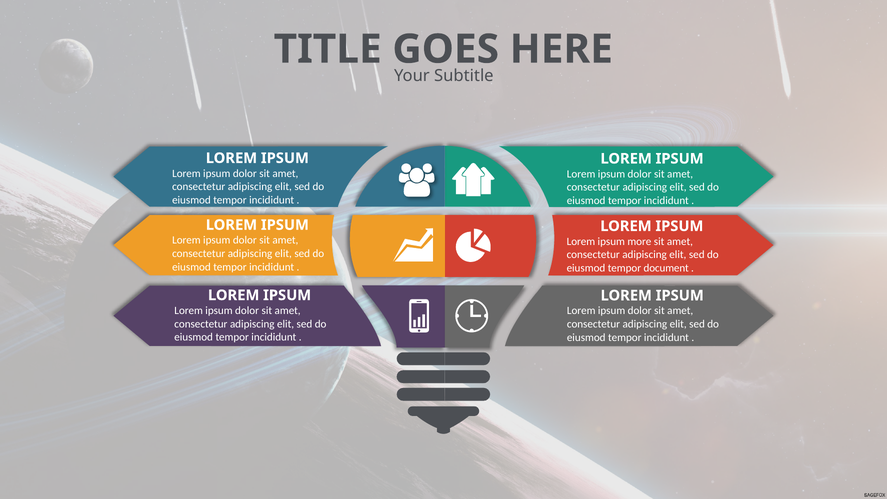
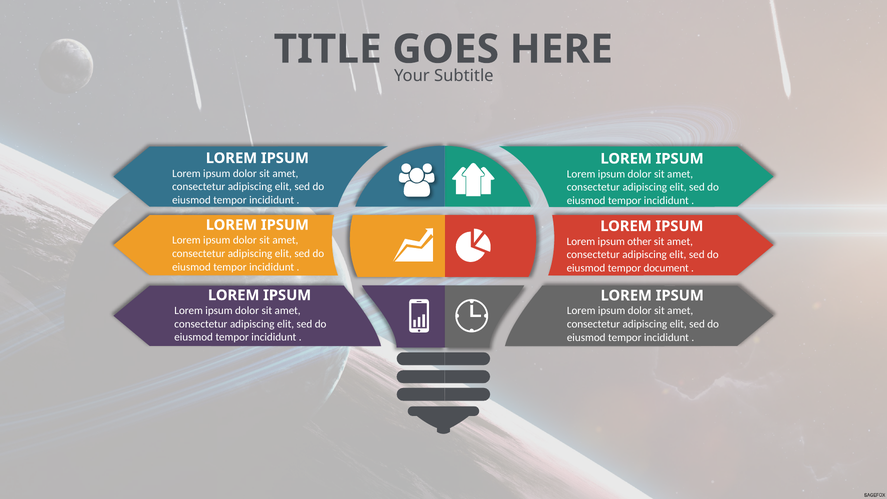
more: more -> other (639, 241)
